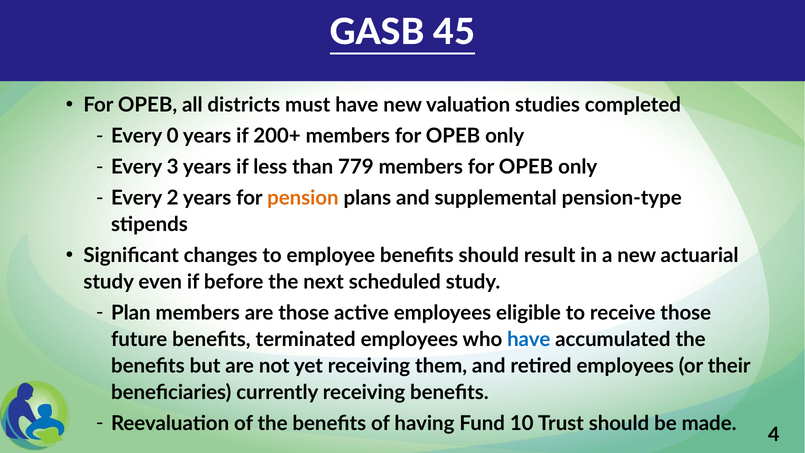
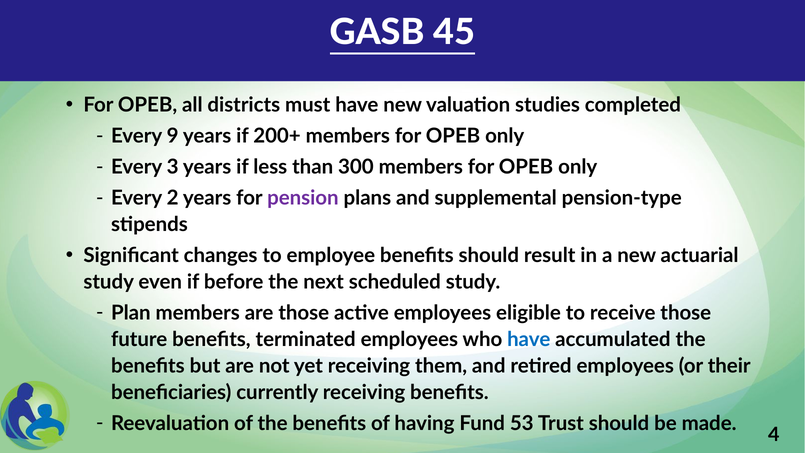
0: 0 -> 9 (173, 136)
779: 779 -> 300 (356, 167)
pension colour: orange -> purple (303, 198)
10: 10 -> 53 (522, 423)
